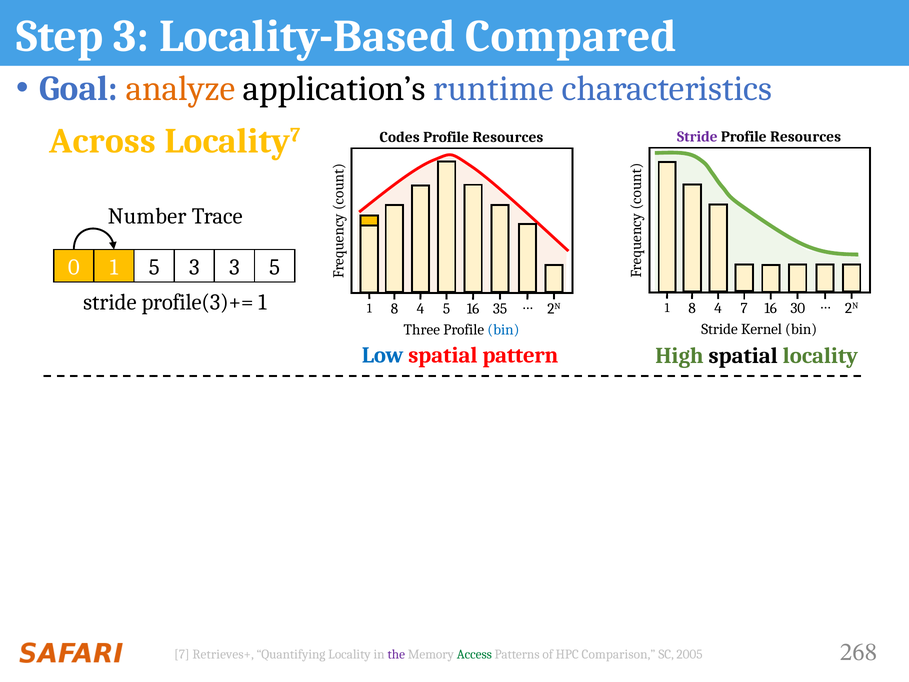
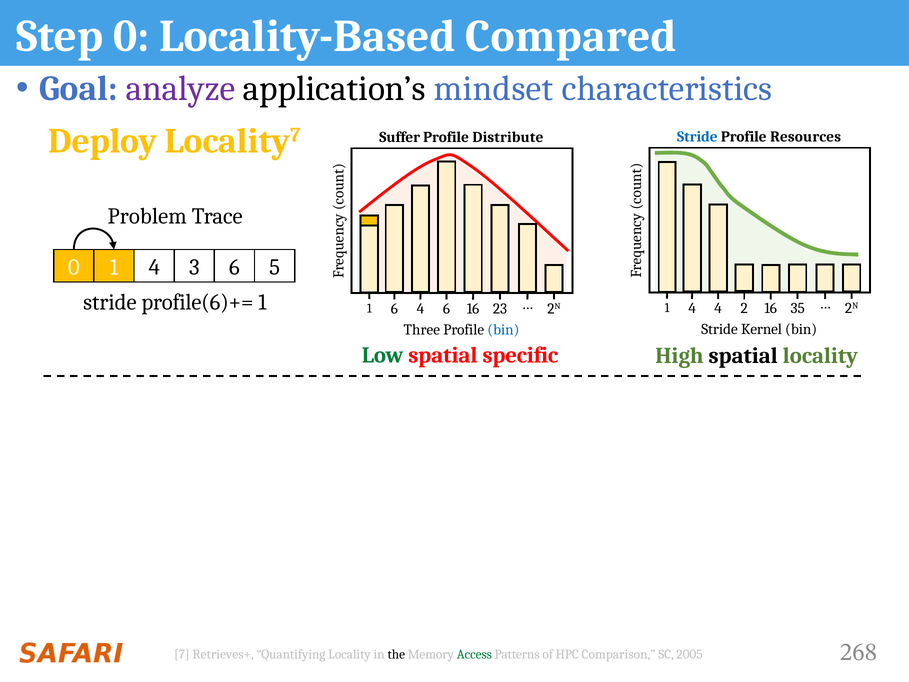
Step 3: 3 -> 0 (131, 36)
analyze colour: orange -> purple (180, 88)
runtime: runtime -> mindset (494, 88)
Across: Across -> Deploy (103, 141)
Stride colour: purple -> blue (697, 137)
Codes: Codes -> Suffer (400, 137)
Resources: Resources -> Distribute (508, 137)
Number: Number -> Problem (147, 216)
0 1 5: 5 -> 4 (154, 267)
3 3: 3 -> 6 (234, 267)
profile(3)+=: profile(3)+= -> profile(6)+= (198, 302)
8: 8 -> 4 (692, 308)
4 7: 7 -> 2 (744, 308)
30: 30 -> 35 (798, 308)
8: 8 -> 6 (394, 308)
4 5: 5 -> 6 (447, 309)
35: 35 -> 23 (500, 308)
Low colour: blue -> green (383, 355)
pattern: pattern -> specific (520, 355)
the colour: purple -> black (396, 654)
